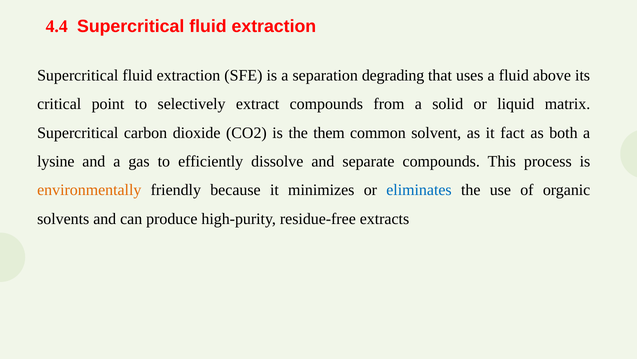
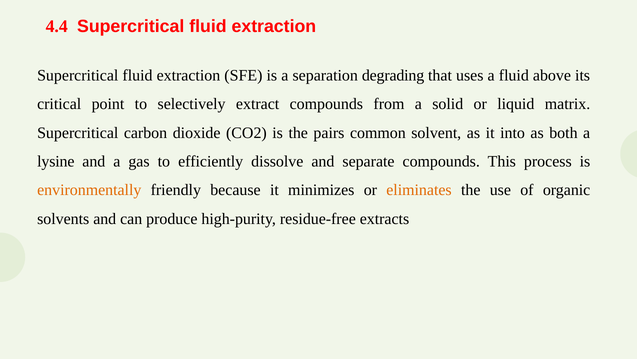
them: them -> pairs (329, 133)
fact: fact -> into (513, 133)
eliminates colour: blue -> orange (419, 190)
